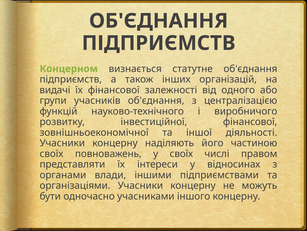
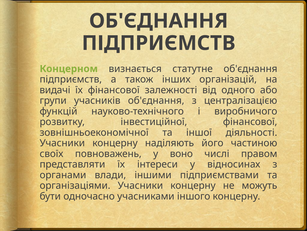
у своїх: своїх -> воно (181, 153)
